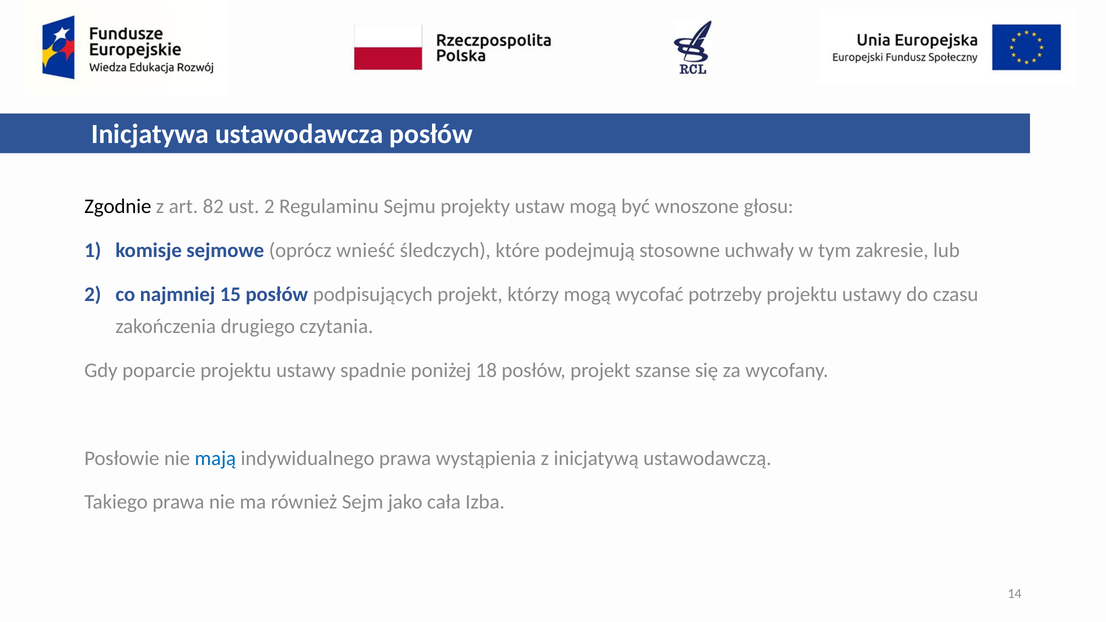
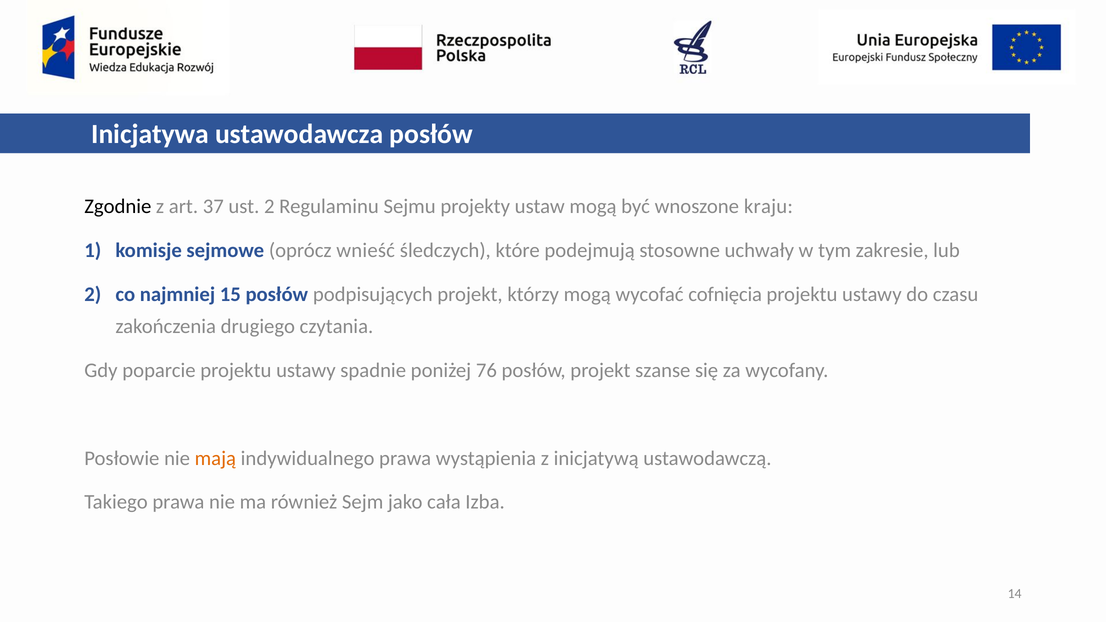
82: 82 -> 37 (213, 207)
głosu: głosu -> kraju (768, 207)
potrzeby: potrzeby -> cofnięcia (725, 294)
18: 18 -> 76 (486, 371)
mają colour: blue -> orange (215, 458)
